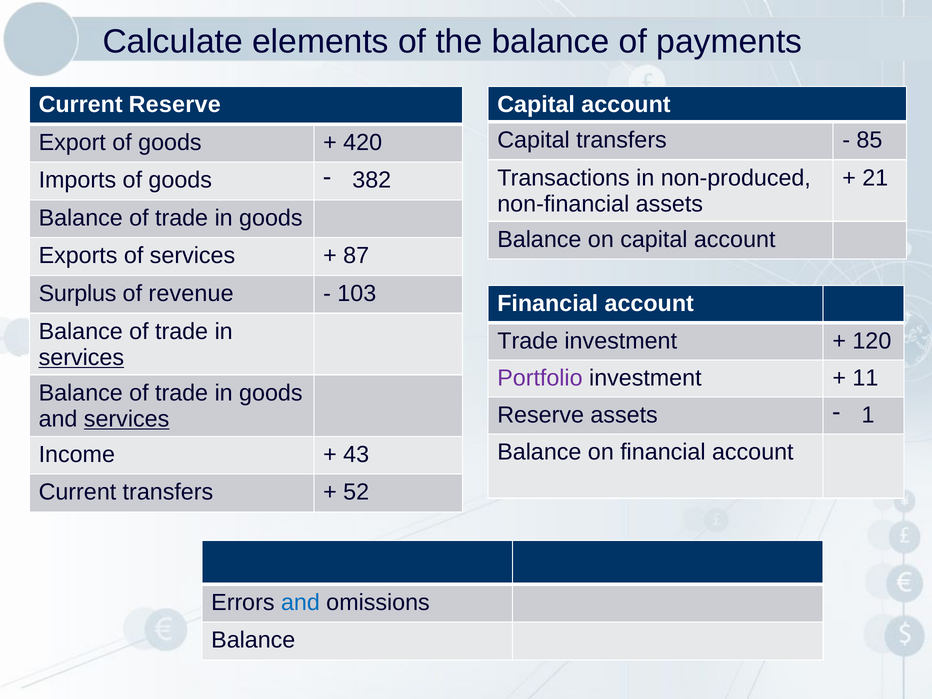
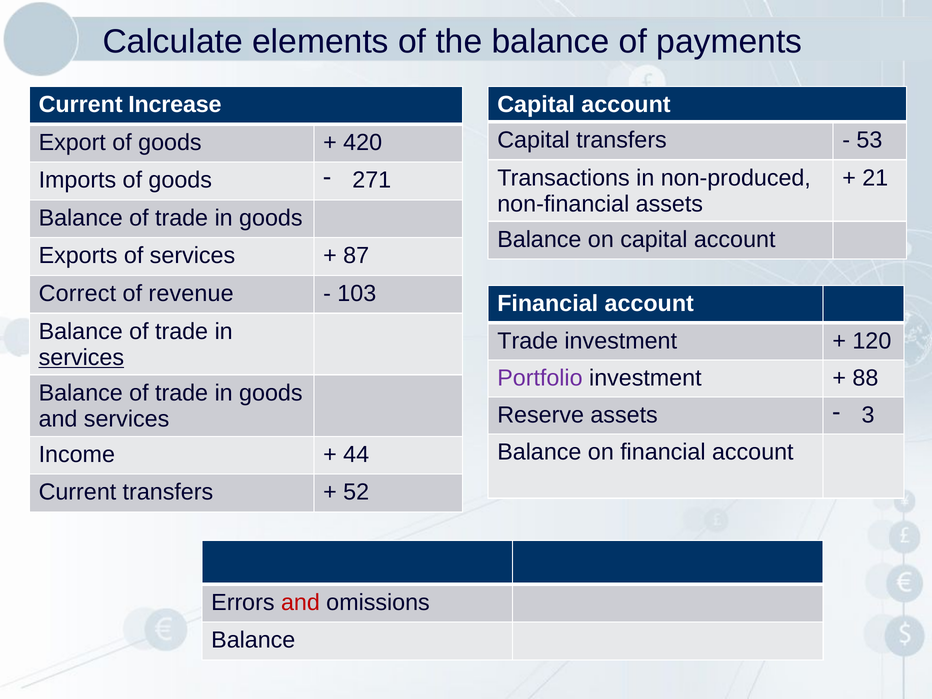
Current Reserve: Reserve -> Increase (175, 105)
85: 85 -> 53 (869, 140)
382: 382 -> 271 (372, 180)
Surplus: Surplus -> Correct (77, 294)
11: 11 -> 88 (865, 378)
1: 1 -> 3 (868, 415)
services underline: present -> none (127, 419)
43: 43 -> 44 (356, 454)
and colour: blue -> red (300, 602)
